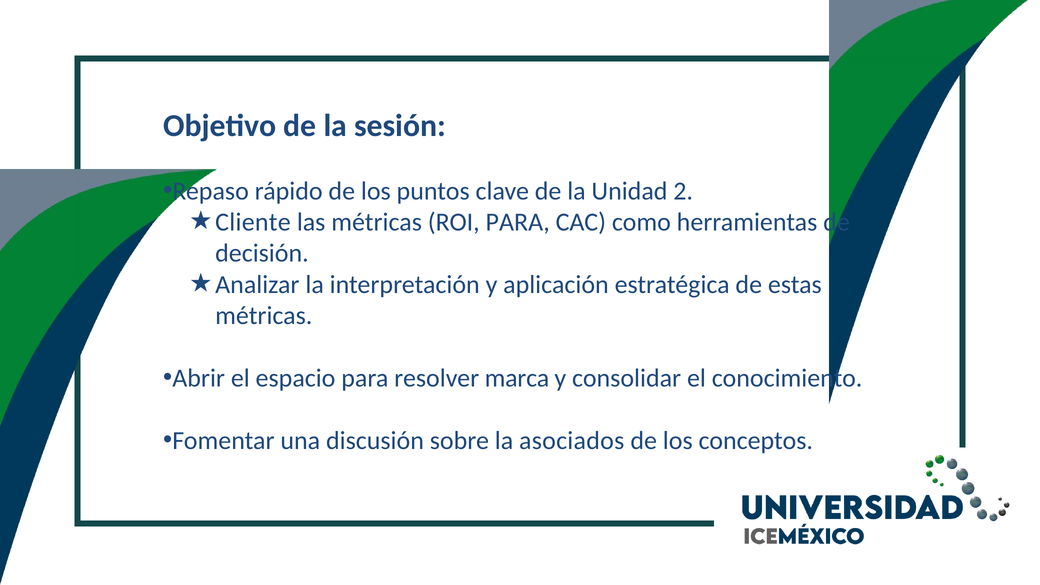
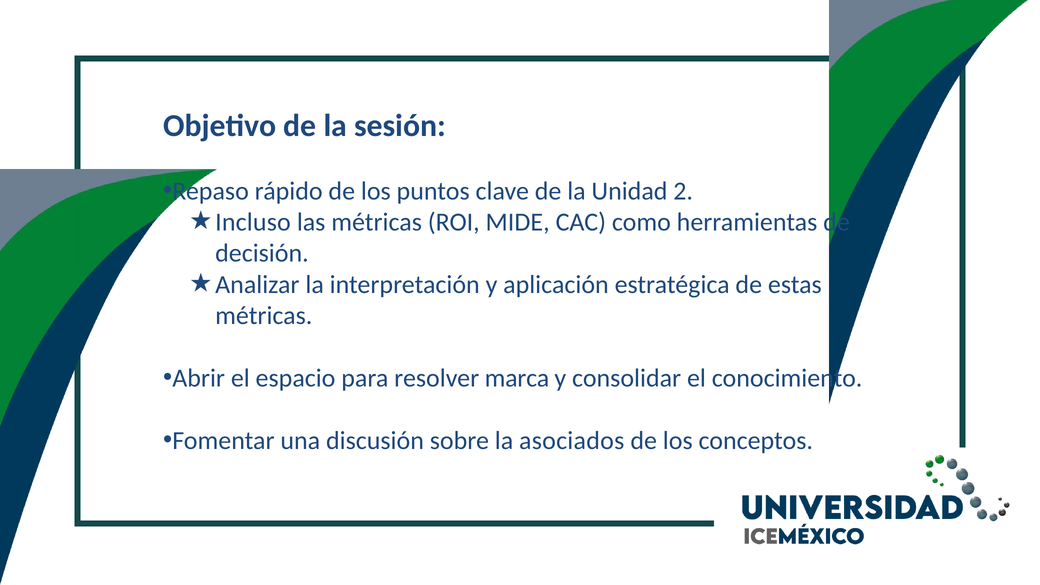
Cliente: Cliente -> Incluso (253, 222)
ROI PARA: PARA -> MIDE (518, 222)
